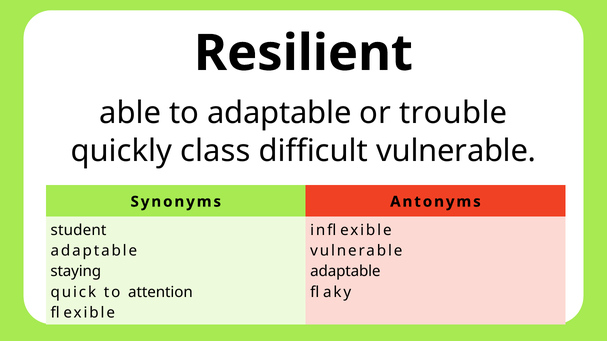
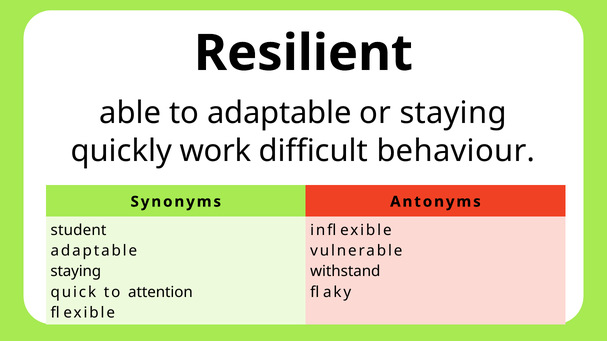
or trouble: trouble -> staying (453, 113)
class: class -> work (216, 151)
difficult vulnerable: vulnerable -> behaviour (456, 151)
adaptable: adaptable -> withstand (345, 272)
